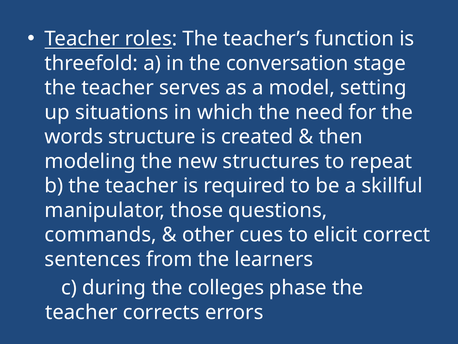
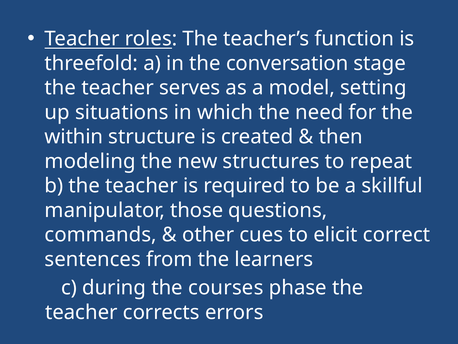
words: words -> within (74, 137)
colleges: colleges -> courses (226, 287)
